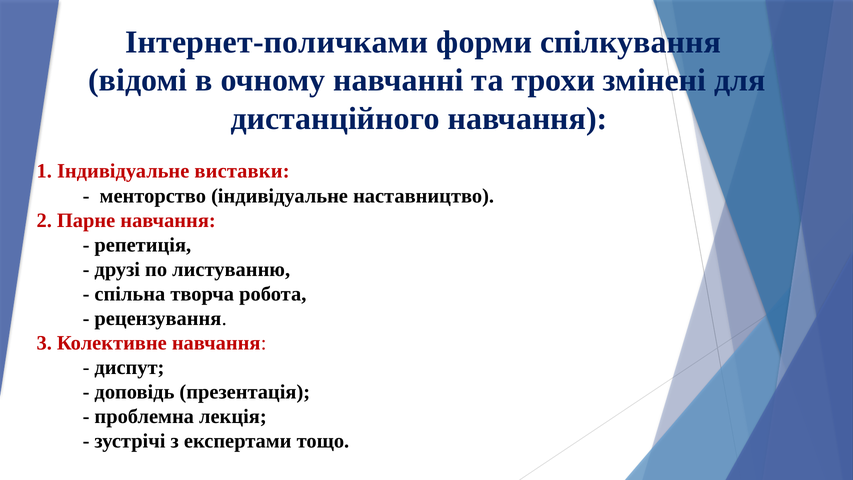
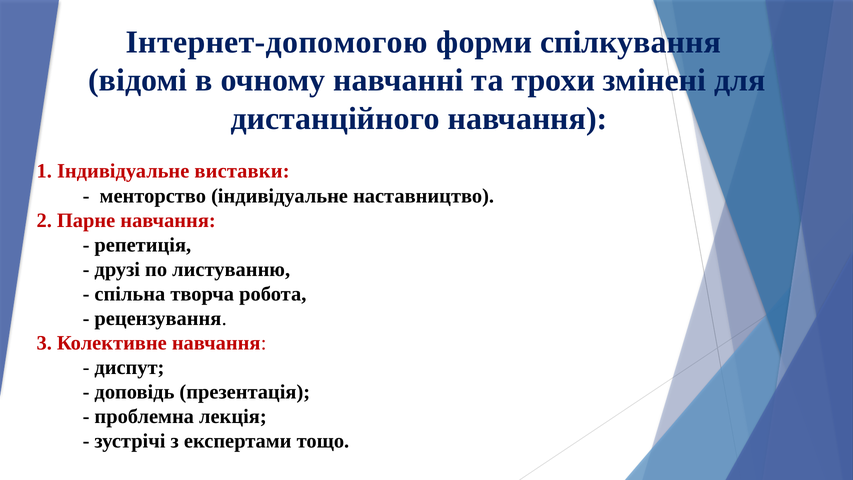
Інтернет-поличками: Інтернет-поличками -> Інтернет-допомогою (277, 42)
